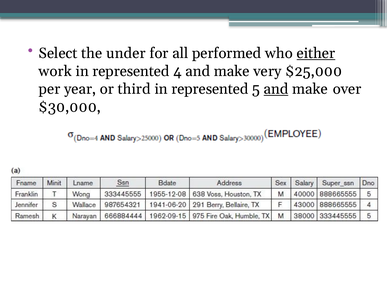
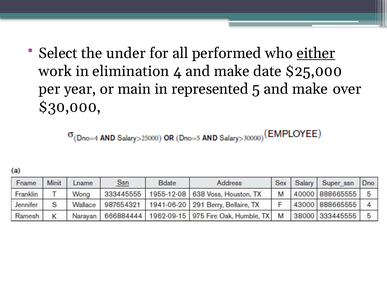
work in represented: represented -> elimination (131, 71)
very: very -> date (267, 71)
third: third -> main (134, 89)
and underline: present -> none (276, 89)
